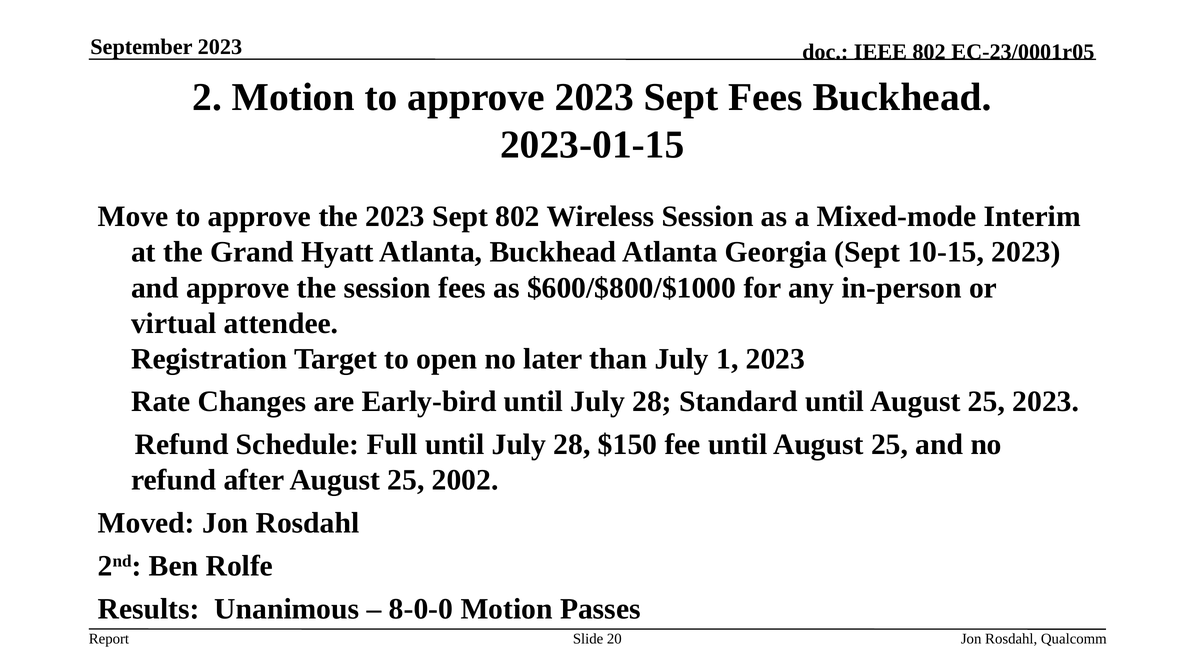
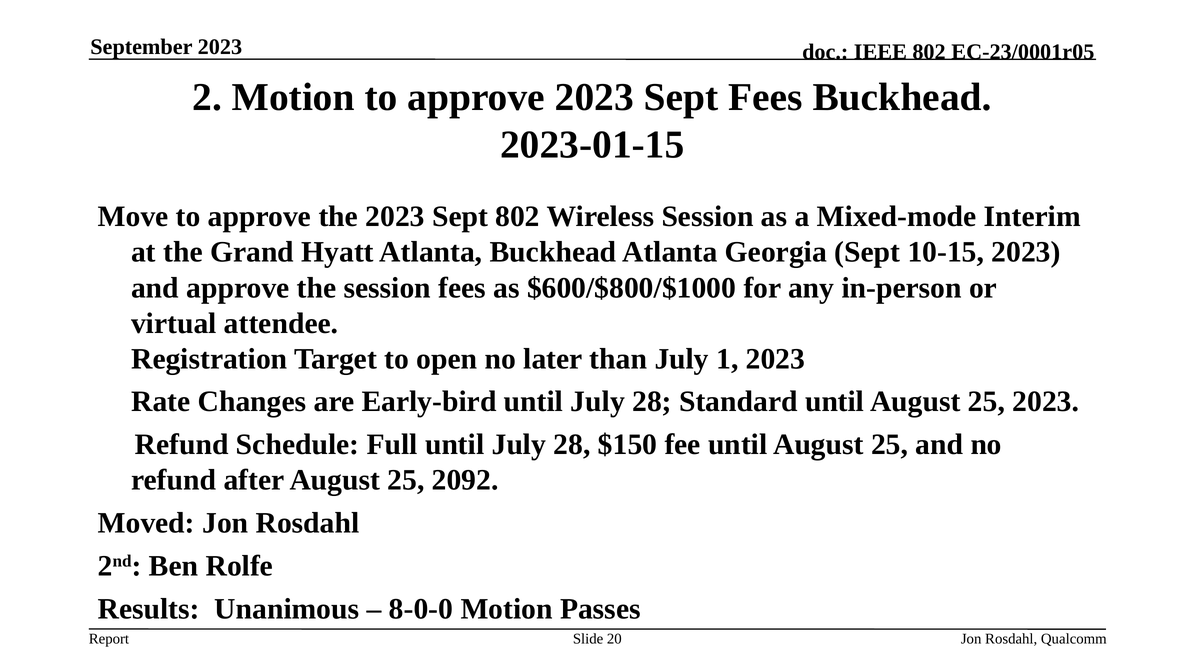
2002: 2002 -> 2092 (465, 481)
